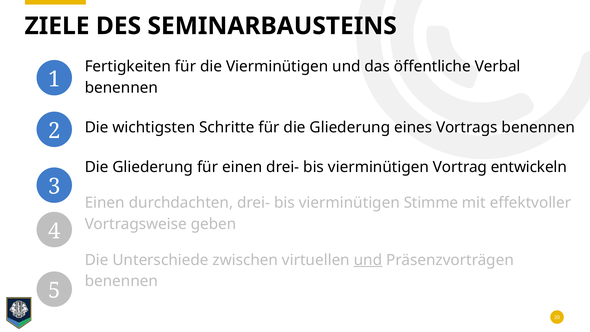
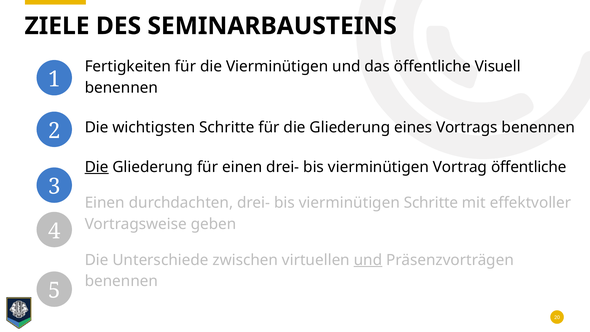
Verbal: Verbal -> Visuell (498, 66)
Die underline: none -> present (97, 167)
Vortrag entwickeln: entwickeln -> öffentliche (529, 167)
vierminütigen Stimme: Stimme -> Schritte (431, 203)
